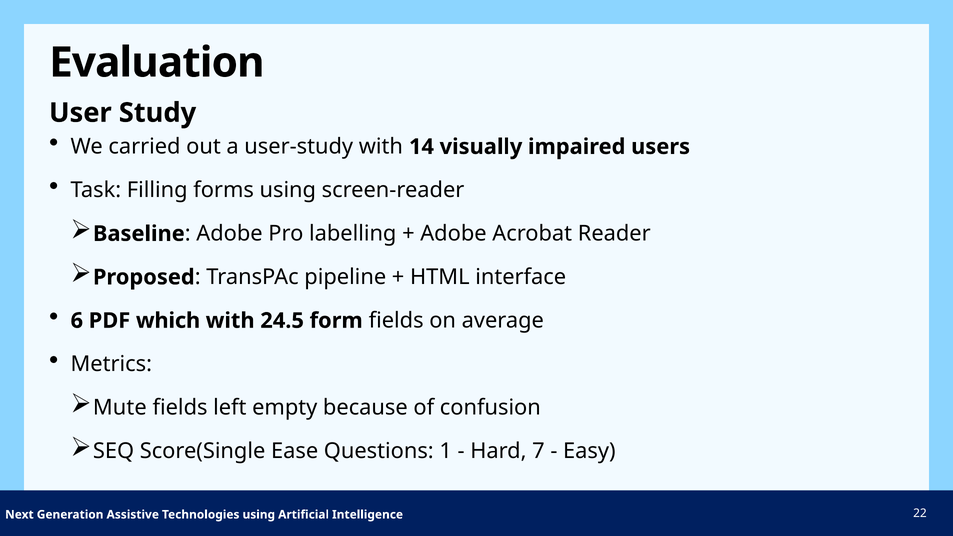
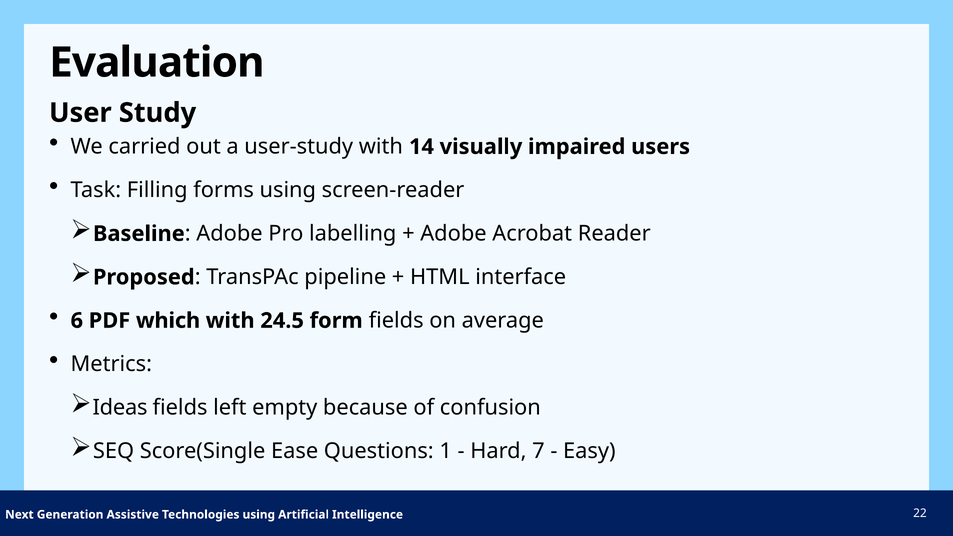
Mute: Mute -> Ideas (120, 408)
